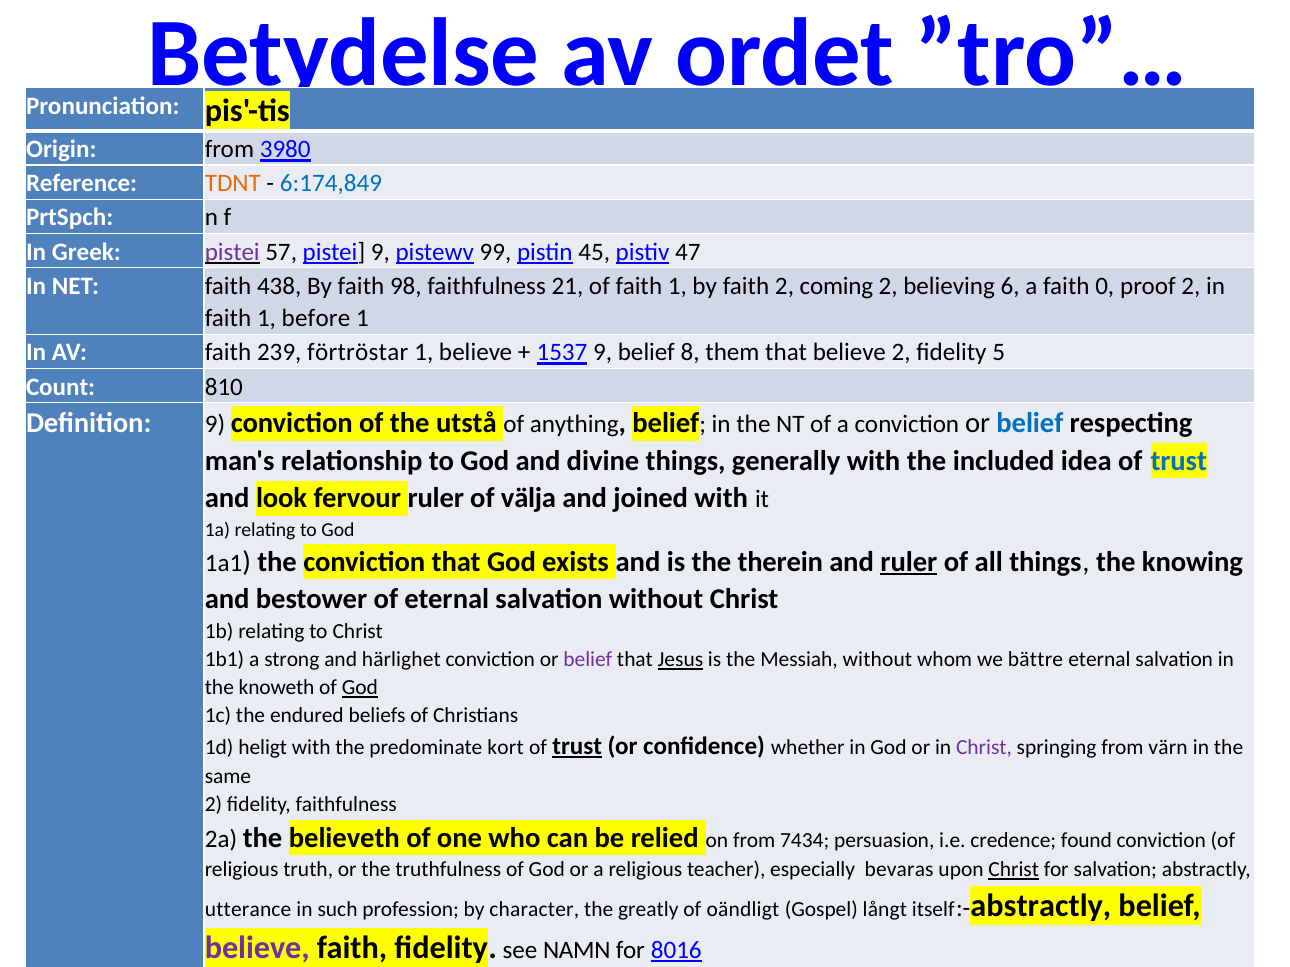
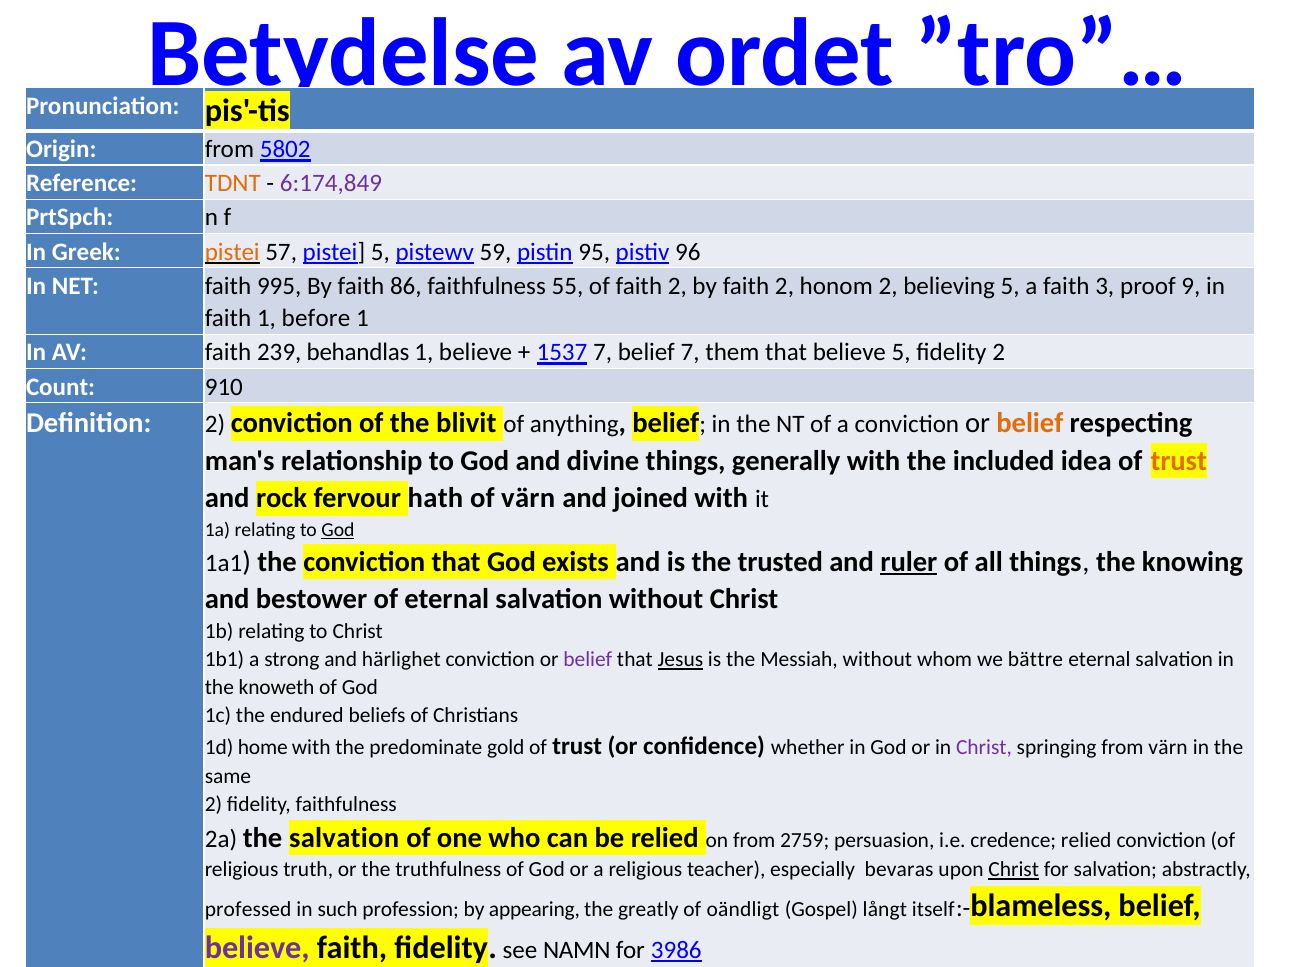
3980: 3980 -> 5802 (285, 150)
6:174,849 colour: blue -> purple (331, 184)
pistei colour: purple -> orange (232, 252)
pistei 9: 9 -> 5 (380, 252)
99: 99 -> 59 (496, 252)
45: 45 -> 95 (594, 252)
47: 47 -> 96 (688, 252)
438: 438 -> 995 (279, 286)
98: 98 -> 86 (406, 286)
21: 21 -> 55 (567, 286)
of faith 1: 1 -> 2 (677, 286)
coming: coming -> honom (836, 286)
believing 6: 6 -> 5 (1010, 286)
0: 0 -> 3 (1105, 286)
proof 2: 2 -> 9 (1191, 286)
förtröstar: förtröstar -> behandlas (358, 353)
1537 9: 9 -> 7 (603, 353)
belief 8: 8 -> 7 (690, 353)
believe 2: 2 -> 5 (901, 353)
fidelity 5: 5 -> 2 (999, 353)
810: 810 -> 910 (224, 387)
Definition 9: 9 -> 2 (215, 425)
utstå: utstå -> blivit (466, 424)
belief colour: blue -> orange (1030, 424)
trust colour: blue -> orange (1179, 461)
look: look -> rock (282, 499)
fervour ruler: ruler -> hath (436, 499)
of välja: välja -> värn (528, 499)
God underline: none -> present (338, 530)
therein: therein -> trusted (780, 562)
God underline: present -> none (360, 688)
heligt: heligt -> home (263, 748)
kort: kort -> gold (506, 748)
trust underline: present -> none (577, 747)
the believeth: believeth -> salvation (344, 838)
7434: 7434 -> 2759 (805, 840)
credence found: found -> relied (1086, 840)
utterance: utterance -> professed (248, 910)
character: character -> appearing (534, 910)
abstractly: abstractly -> blameless (1041, 906)
8016: 8016 -> 3986 (676, 950)
